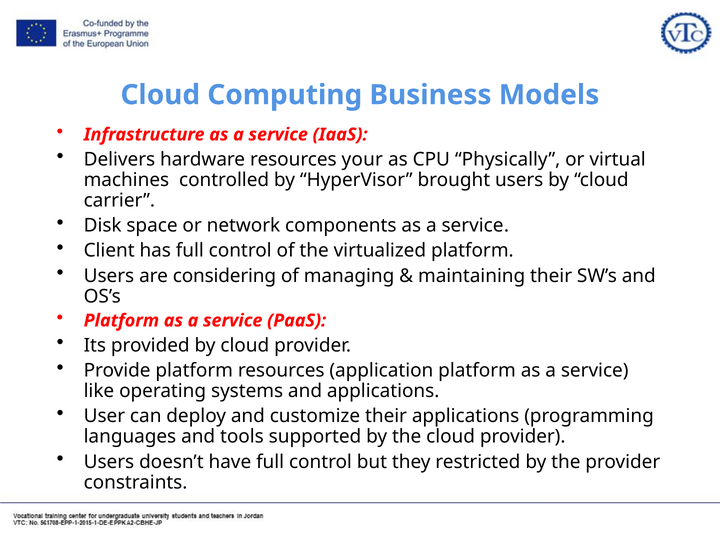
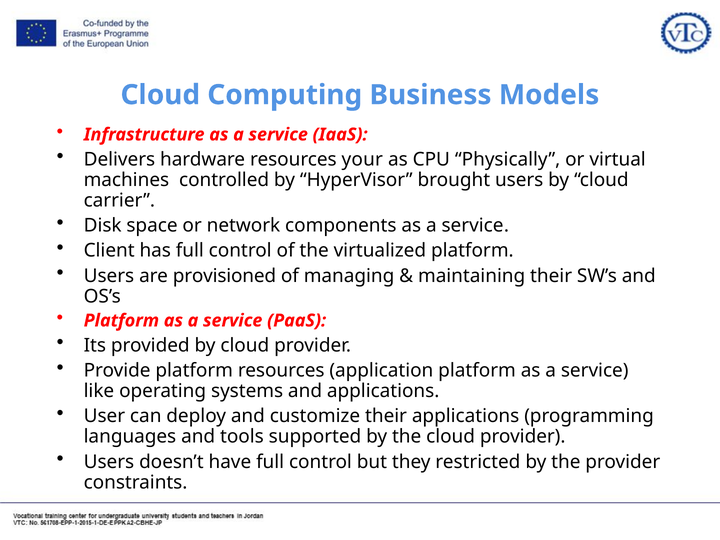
considering: considering -> provisioned (224, 276)
